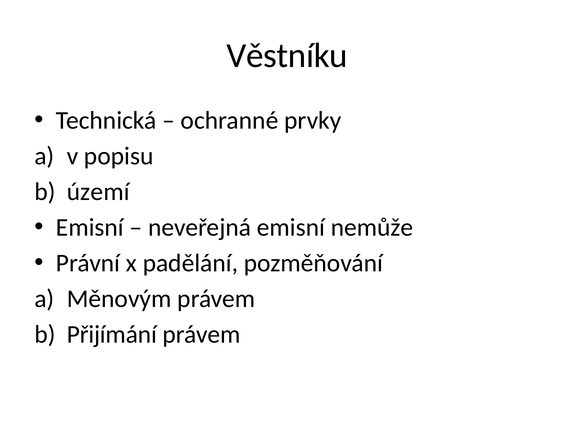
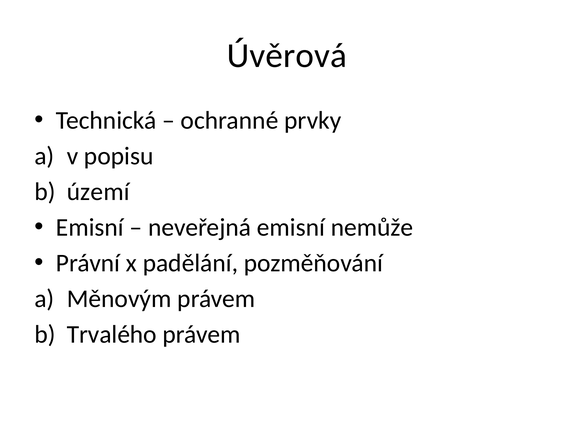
Věstníku: Věstníku -> Úvěrová (287, 56)
Přijímání: Přijímání -> Trvalého (112, 335)
